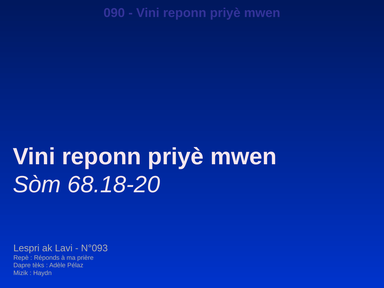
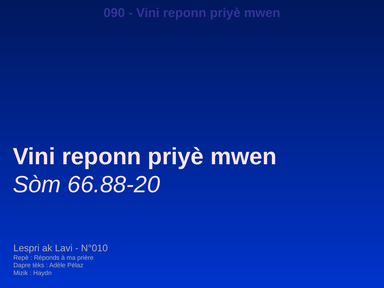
68.18-20: 68.18-20 -> 66.88-20 (114, 185)
N°093: N°093 -> N°010 (94, 248)
